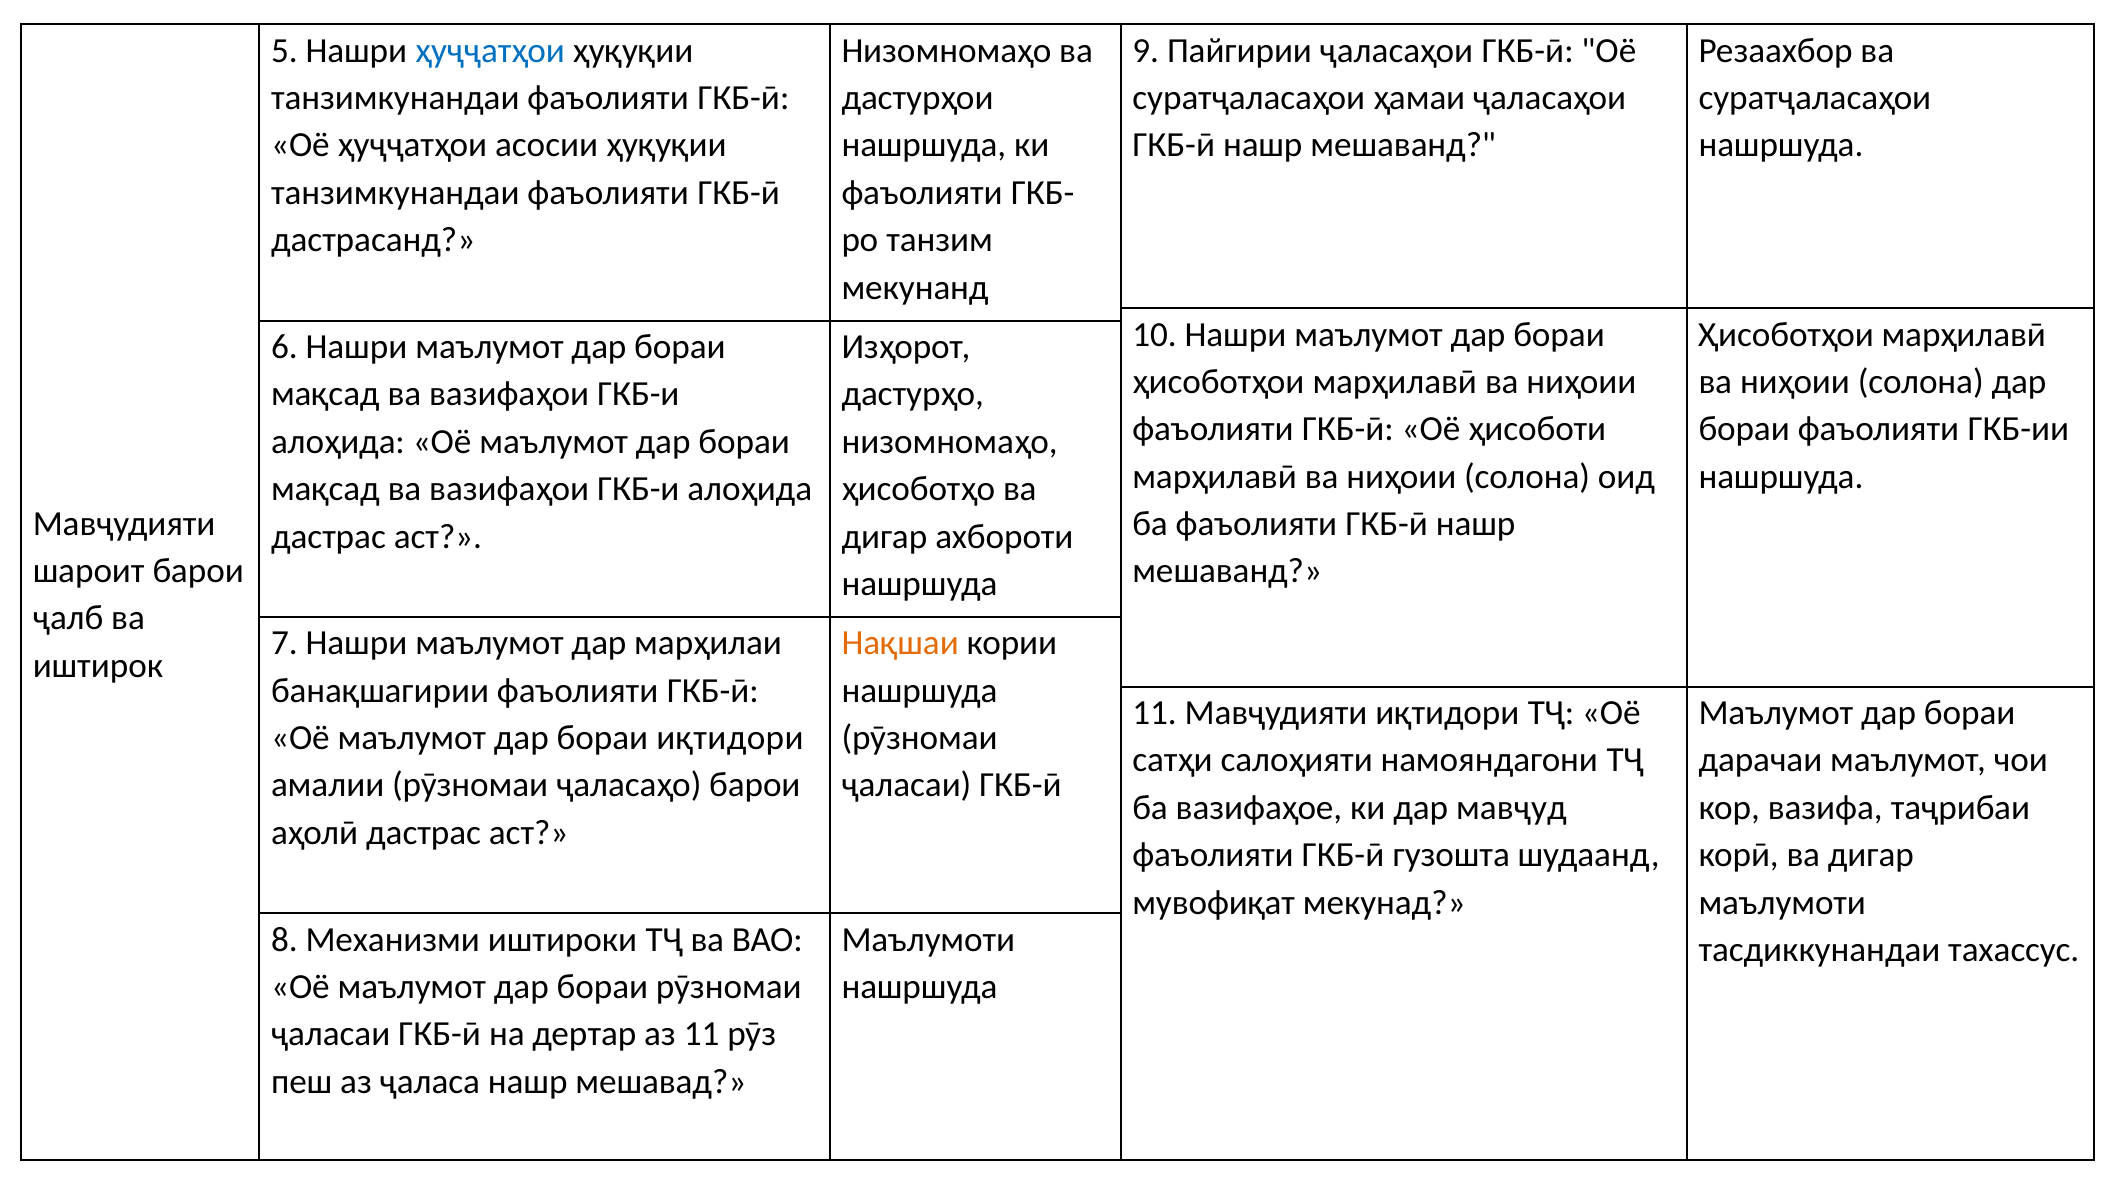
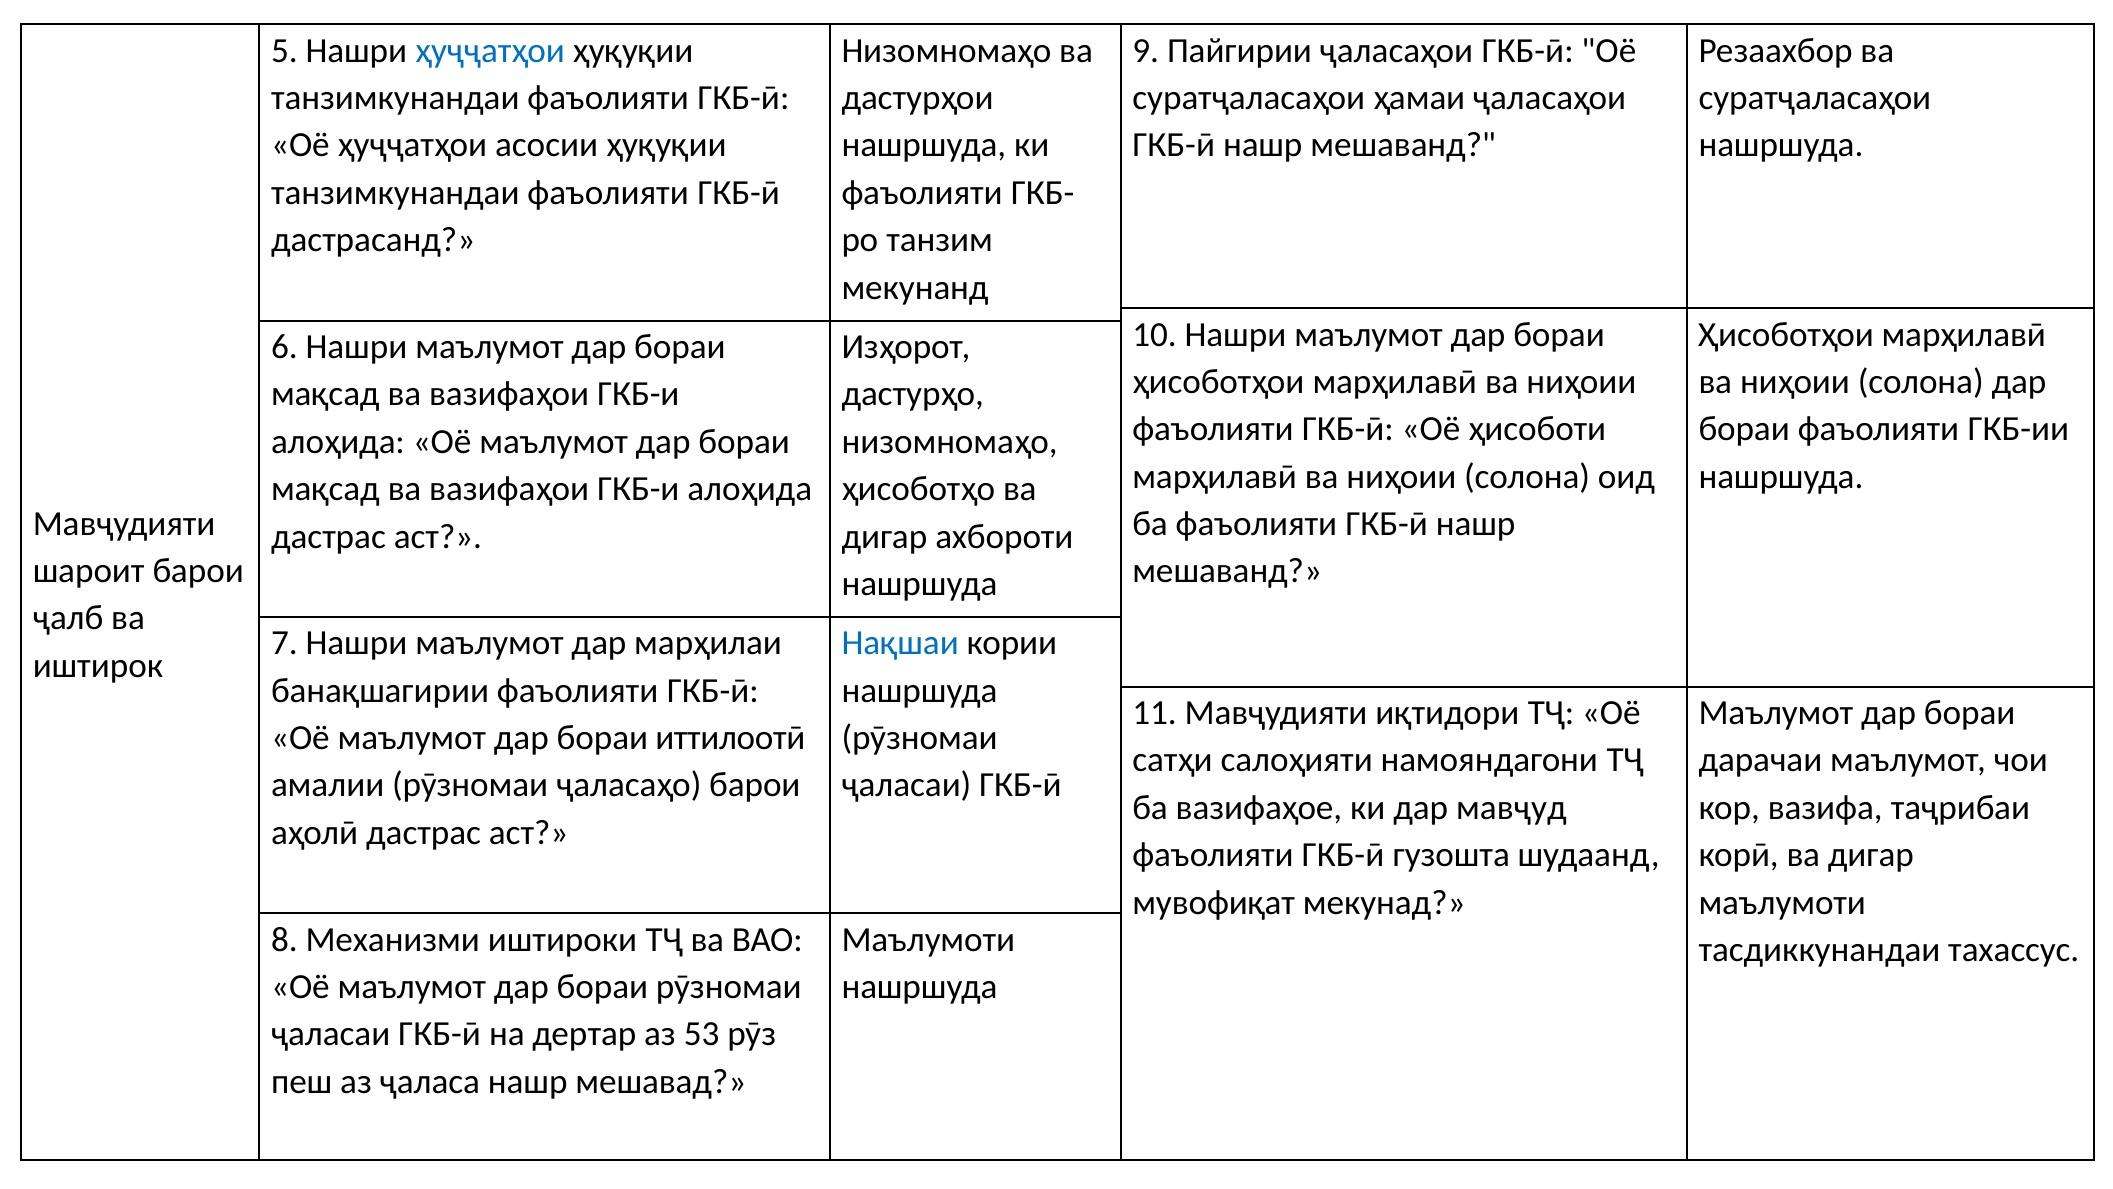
Нақшаи colour: orange -> blue (900, 643)
бораи иқтидори: иқтидори -> иттилоотӣ (730, 738)
аз 11: 11 -> 53 (702, 1034)
